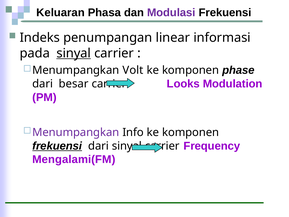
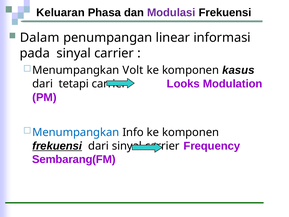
Indeks: Indeks -> Dalam (40, 38)
sinyal underline: present -> none (74, 53)
phase: phase -> kasus (238, 70)
besar: besar -> tetapi (74, 84)
Menumpangkan colour: purple -> blue (76, 132)
Mengalami(FM: Mengalami(FM -> Sembarang(FM (74, 159)
